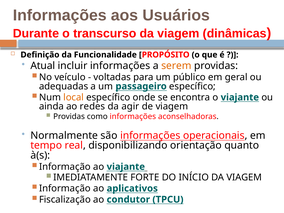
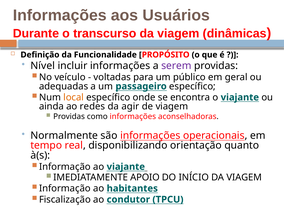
Atual: Atual -> Nível (43, 66)
serem colour: orange -> purple (176, 66)
FORTE: FORTE -> APOIO (145, 177)
aplicativos: aplicativos -> habitantes (132, 188)
